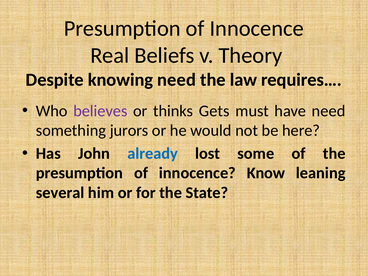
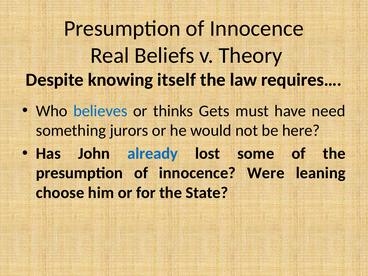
knowing need: need -> itself (177, 80)
believes colour: purple -> blue (100, 111)
Know: Know -> Were (266, 173)
several: several -> choose (60, 193)
